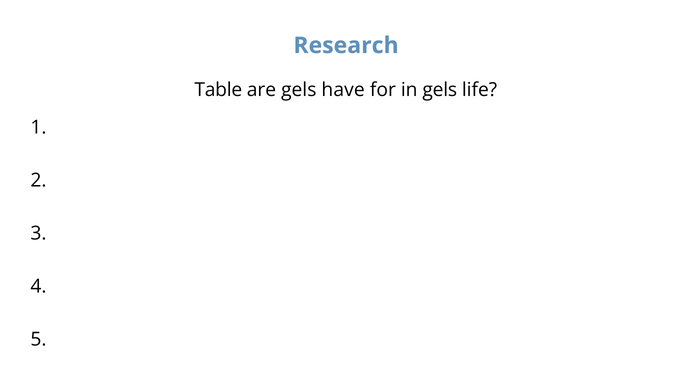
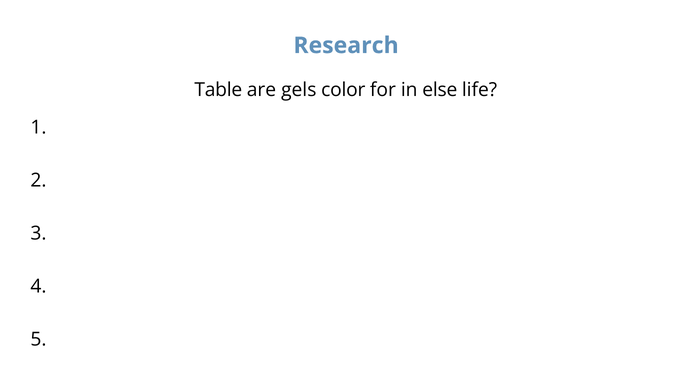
have: have -> color (343, 90)
in gels: gels -> else (440, 90)
